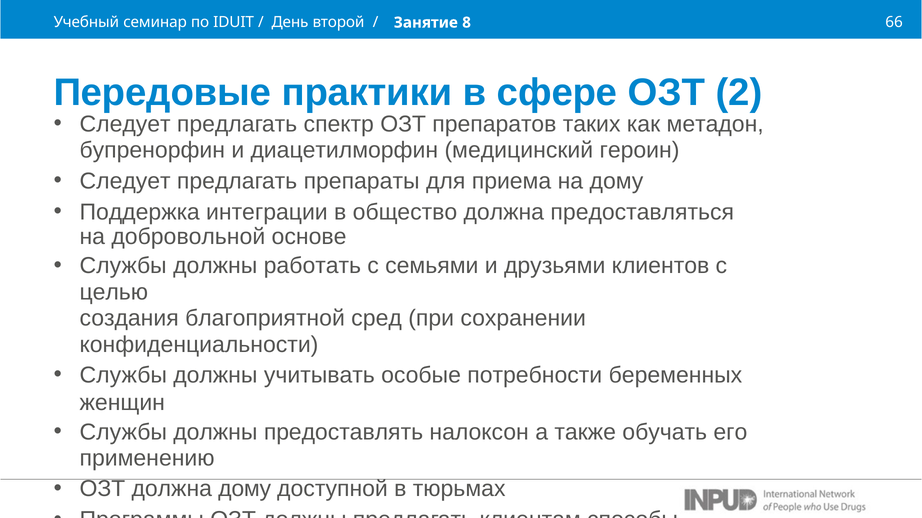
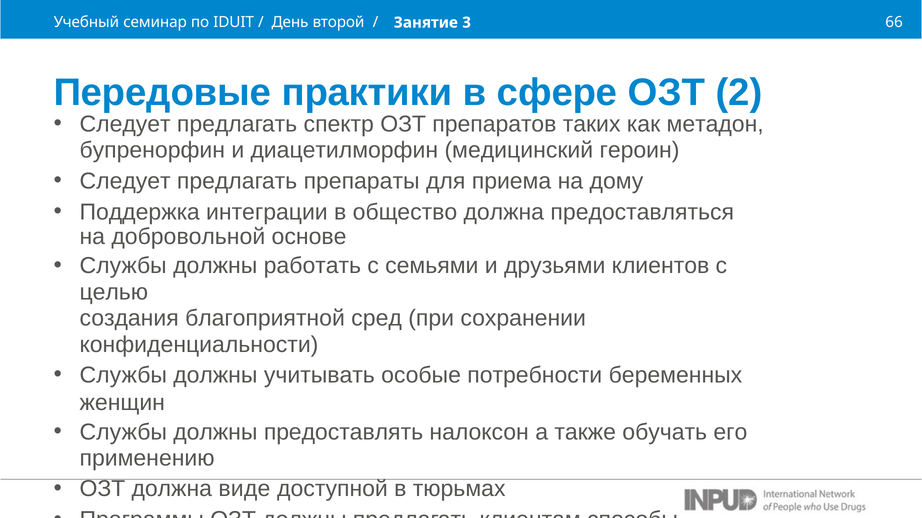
8: 8 -> 3 (467, 23)
должна дому: дому -> виде (244, 489)
